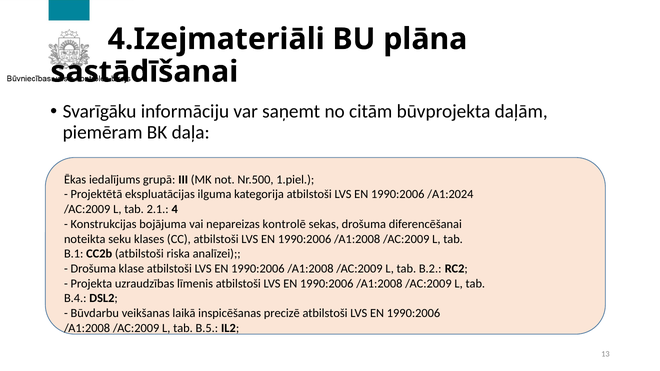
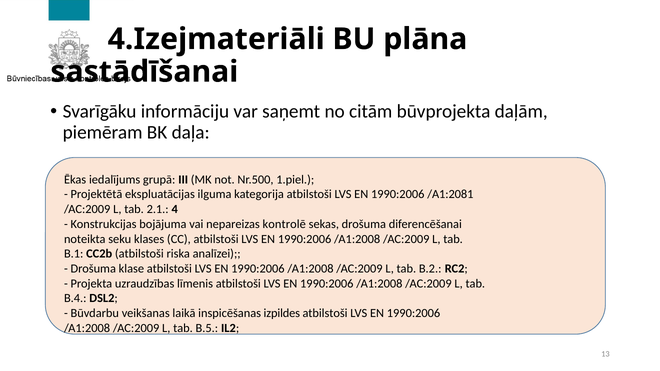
/A1:2024: /A1:2024 -> /A1:2081 (450, 195)
precizē: precizē -> izpildes (282, 313)
